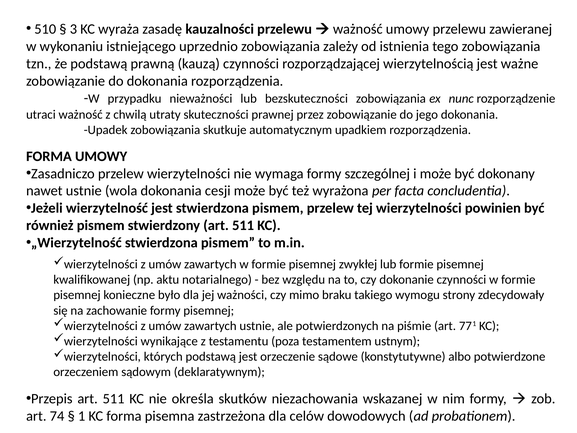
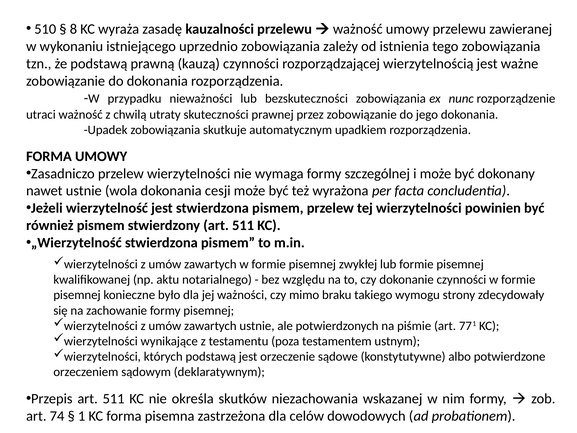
3: 3 -> 8 (73, 29)
